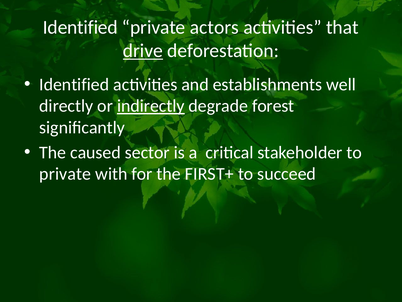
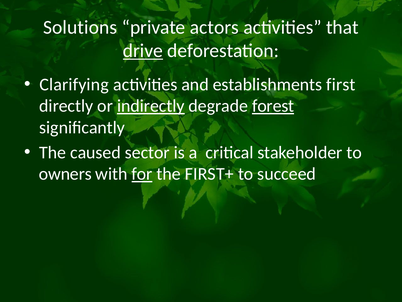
Identified: Identified -> Solutions (80, 27)
Identified: Identified -> Clarifying (74, 84)
well: well -> first (341, 84)
forest underline: none -> present (273, 106)
private: private -> owners (65, 174)
for underline: none -> present (142, 174)
